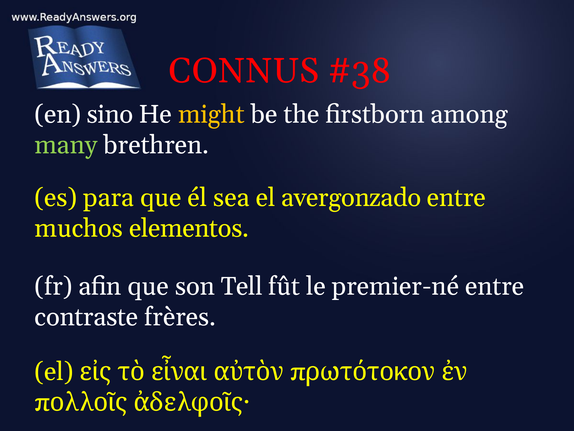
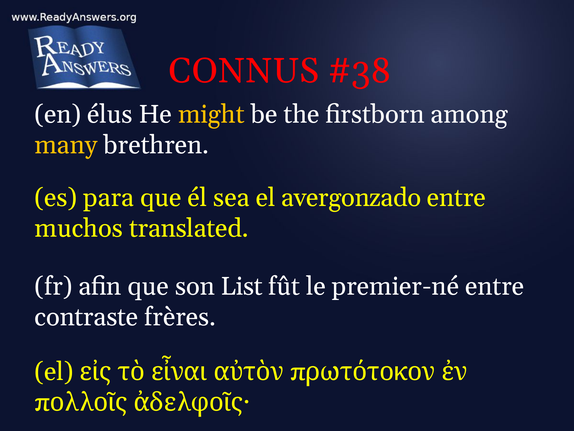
sino: sino -> élus (110, 114)
many colour: light green -> yellow (66, 145)
elementos: elementos -> translated (189, 228)
Tell: Tell -> List (242, 286)
